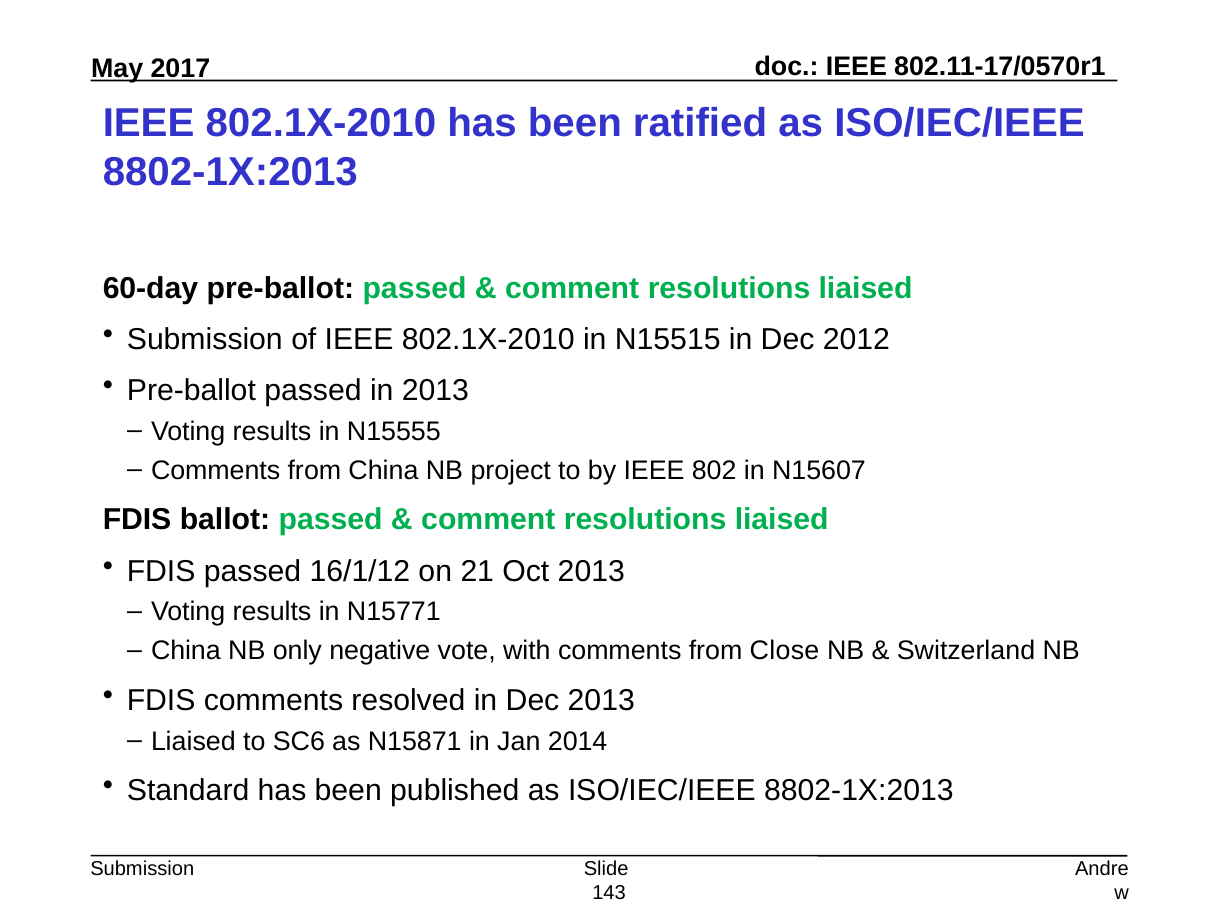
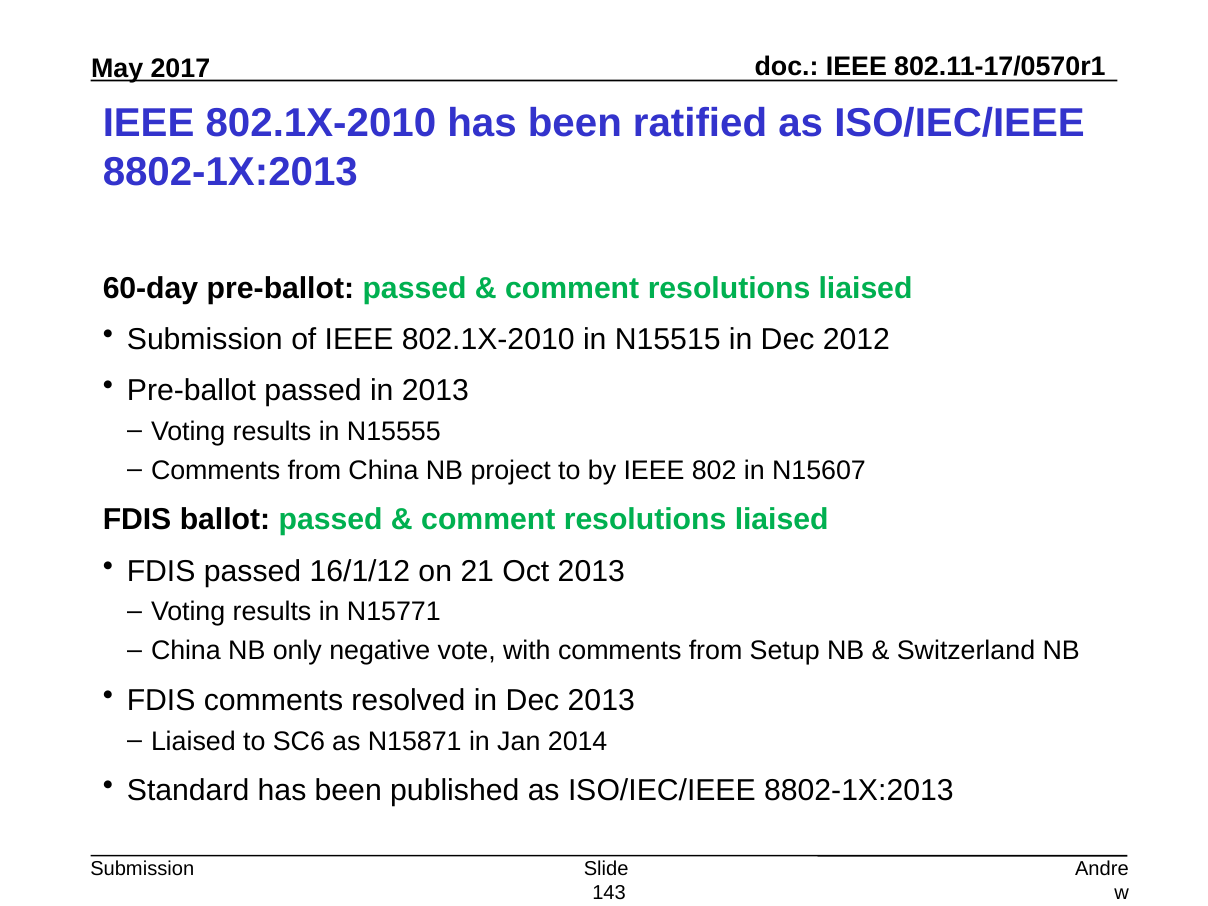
Close: Close -> Setup (785, 651)
